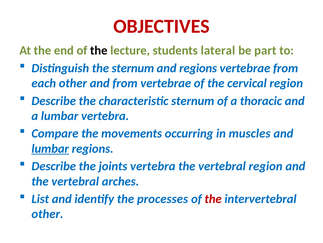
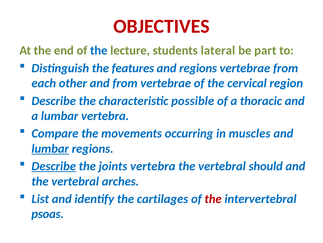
the colour: black -> blue (99, 50)
the sternum: sternum -> features (133, 68)
characteristic sternum: sternum -> possible (193, 101)
Describe underline: none -> present (54, 166)
vertebral region: region -> should (266, 166)
processes: processes -> cartilages (163, 198)
other: other -> psoas (48, 213)
